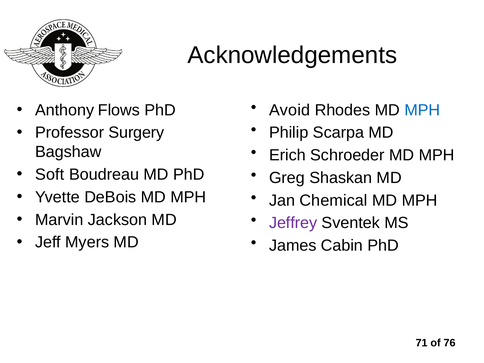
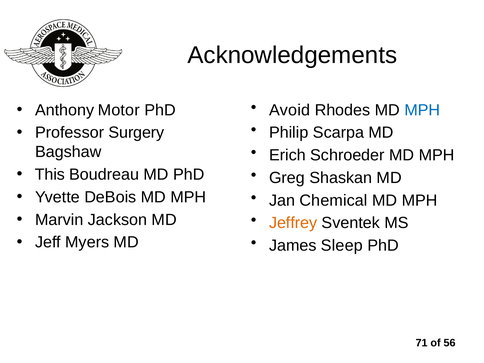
Flows: Flows -> Motor (119, 110)
Soft: Soft -> This (50, 175)
Jeffrey colour: purple -> orange (293, 223)
Cabin: Cabin -> Sleep (342, 246)
76: 76 -> 56 (450, 343)
